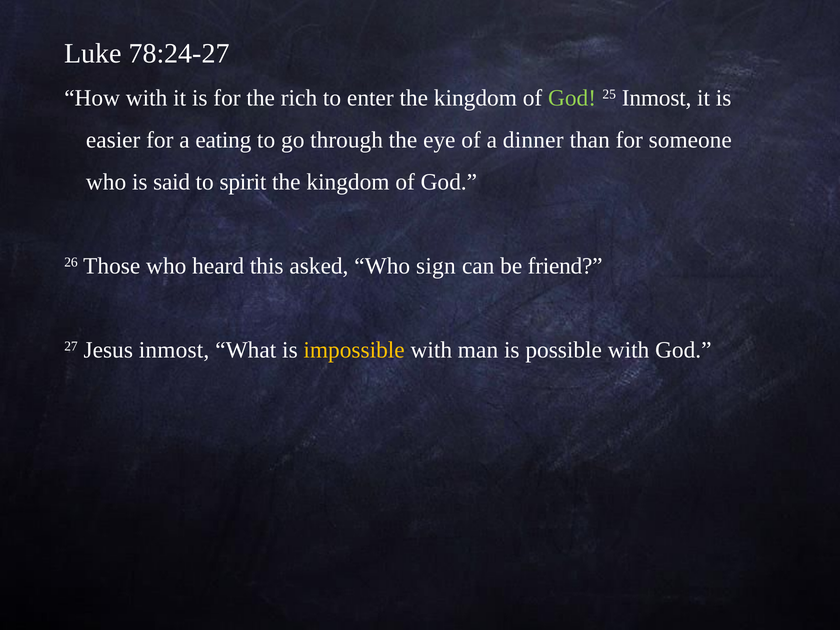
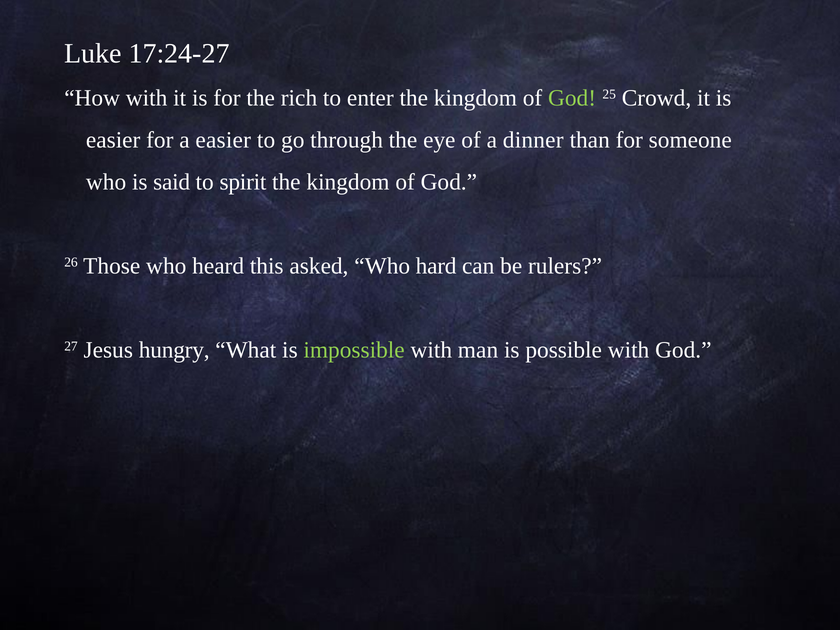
78:24-27: 78:24-27 -> 17:24-27 (179, 54)
25 Inmost: Inmost -> Crowd (657, 98)
a eating: eating -> easier (223, 140)
sign: sign -> hard (436, 266)
friend: friend -> rulers (565, 266)
Jesus inmost: inmost -> hungry (174, 350)
impossible colour: yellow -> light green (354, 350)
